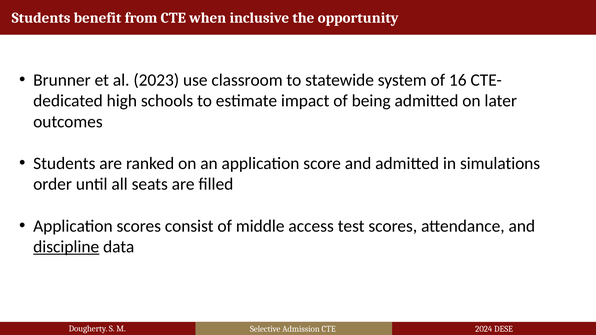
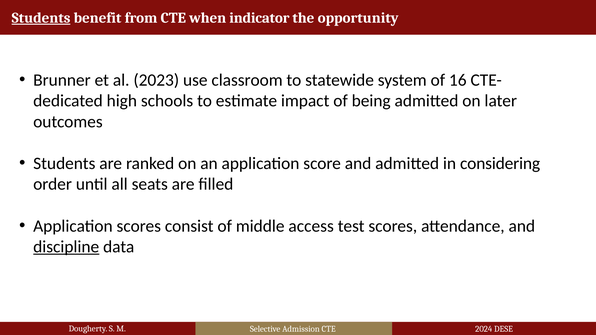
Students underline: none -> present (41, 18)
inclusive: inclusive -> indicator (259, 18)
simulations: simulations -> considering (500, 164)
